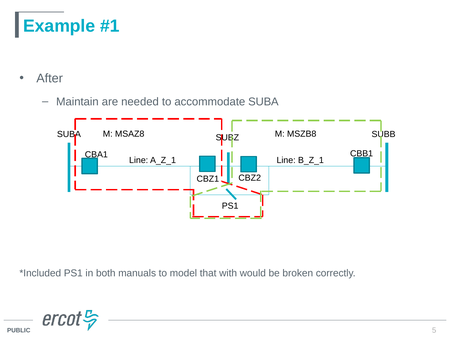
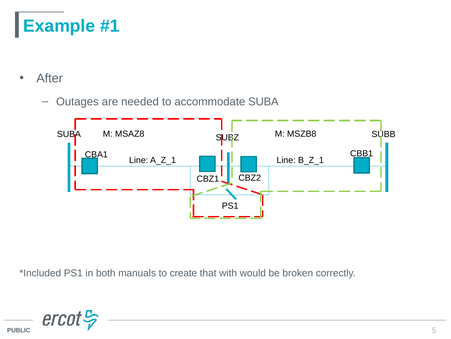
Maintain: Maintain -> Outages (77, 101)
model: model -> create (183, 272)
